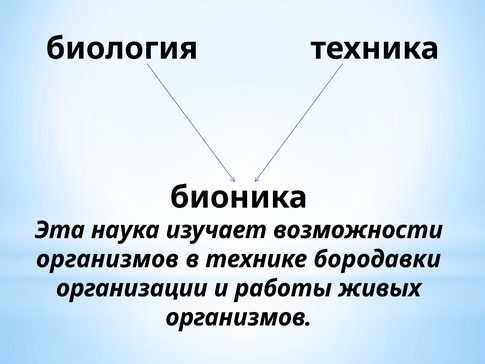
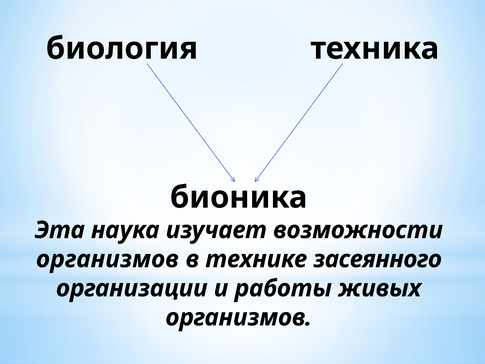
бородавки: бородавки -> засеянного (377, 259)
